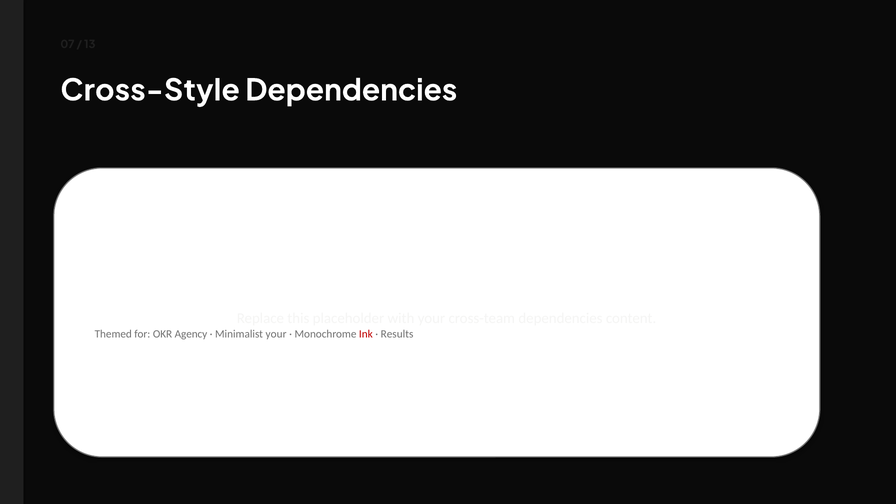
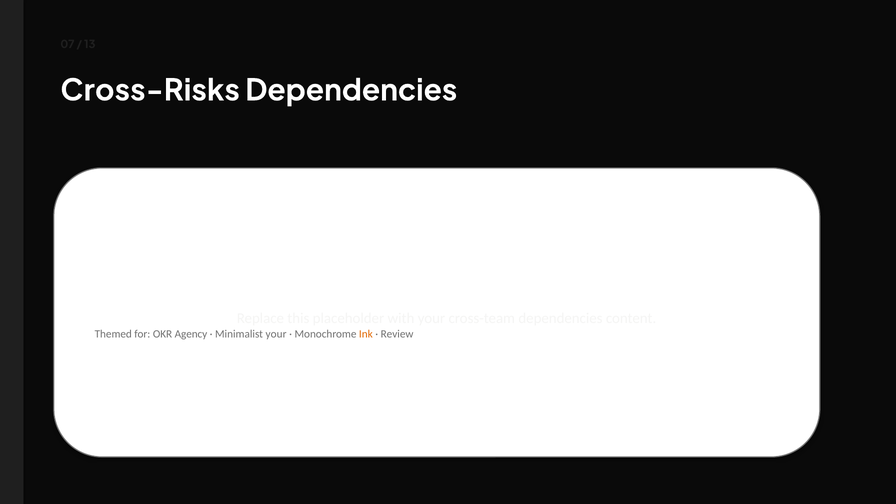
Cross-Style: Cross-Style -> Cross-Risks (150, 91)
Ink colour: red -> orange (366, 334)
Results: Results -> Review (397, 334)
